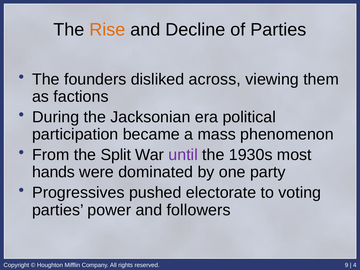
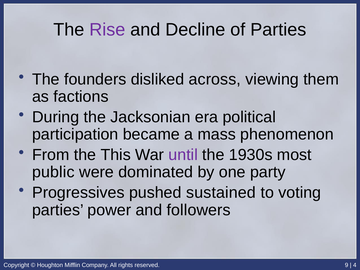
Rise colour: orange -> purple (107, 30)
Split: Split -> This (116, 155)
hands: hands -> public (53, 172)
electorate: electorate -> sustained (221, 193)
